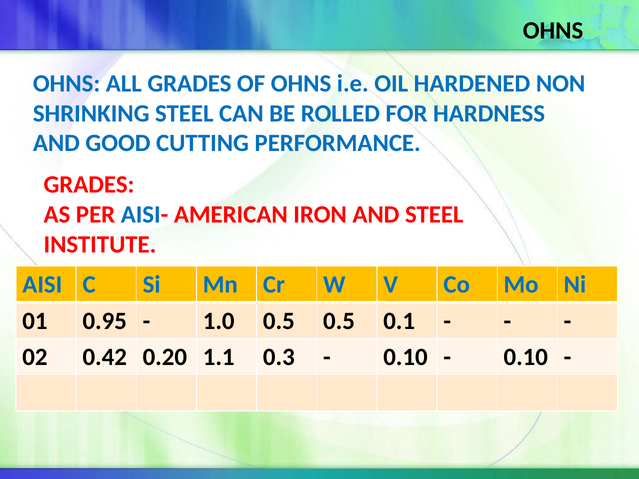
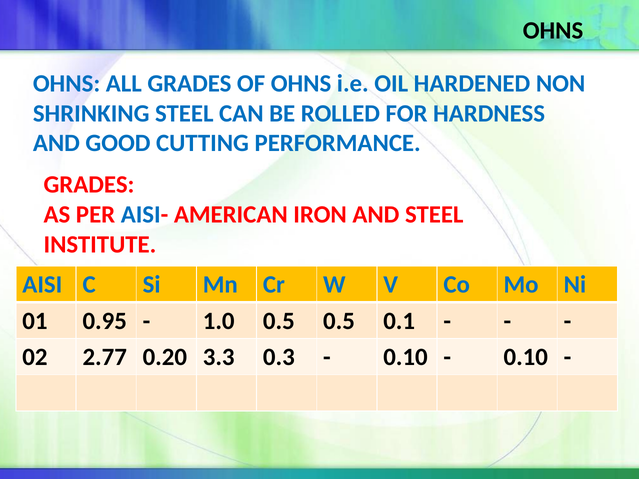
0.42: 0.42 -> 2.77 (105, 357)
1.1: 1.1 -> 3.3 (219, 357)
